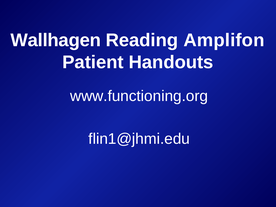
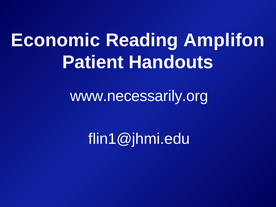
Wallhagen: Wallhagen -> Economic (56, 40)
www.functioning.org: www.functioning.org -> www.necessarily.org (139, 96)
